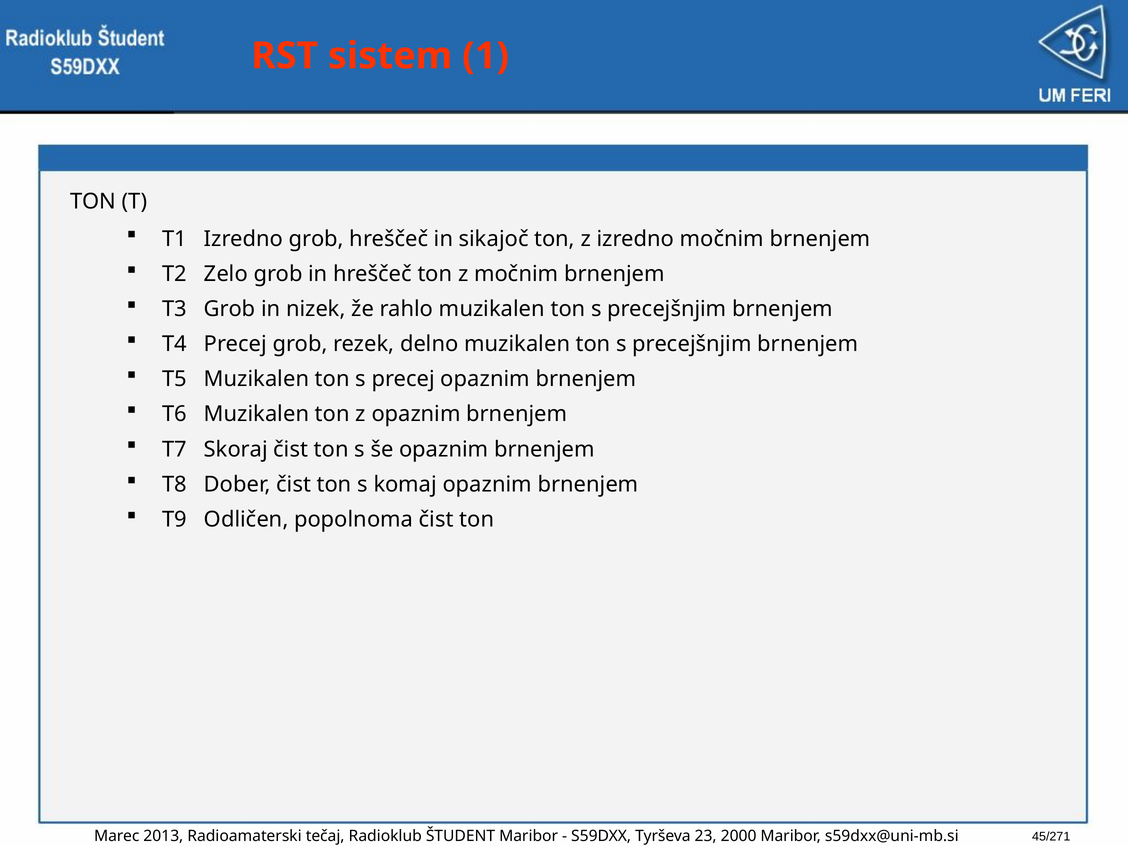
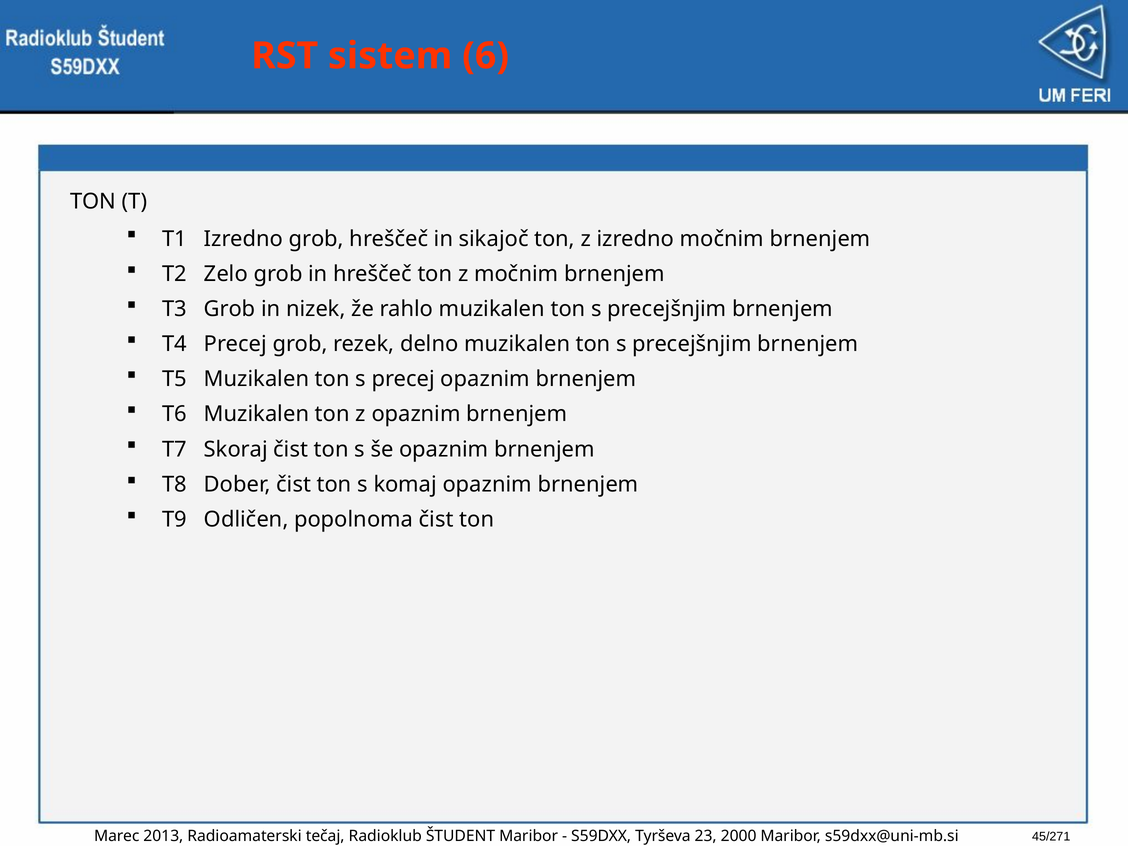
1: 1 -> 6 (486, 56)
